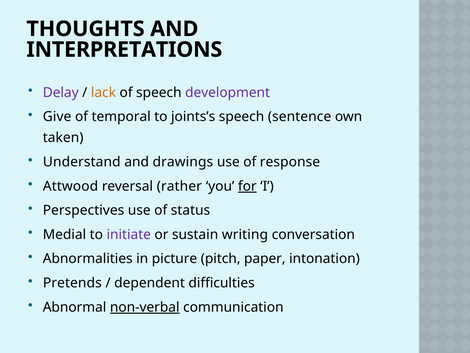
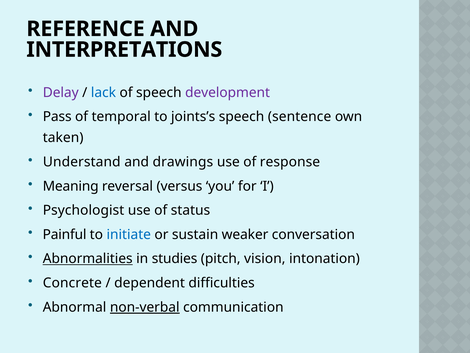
THOUGHTS: THOUGHTS -> REFERENCE (86, 29)
lack colour: orange -> blue (103, 92)
Give: Give -> Pass (57, 117)
Attwood: Attwood -> Meaning (71, 186)
rather: rather -> versus (179, 186)
for underline: present -> none (247, 186)
Perspectives: Perspectives -> Psychologist (84, 210)
Medial: Medial -> Painful (65, 234)
initiate colour: purple -> blue (129, 234)
writing: writing -> weaker (245, 234)
Abnormalities underline: none -> present (88, 258)
picture: picture -> studies (175, 258)
paper: paper -> vision (265, 258)
Pretends: Pretends -> Concrete (72, 283)
